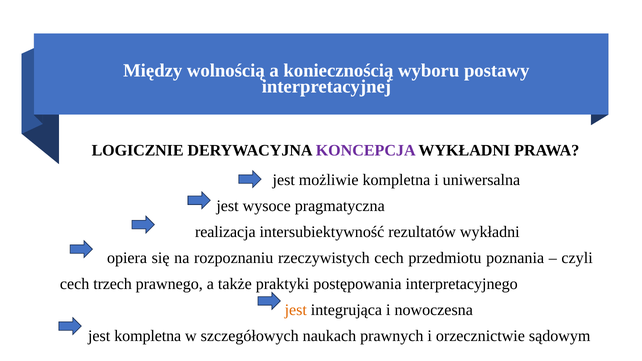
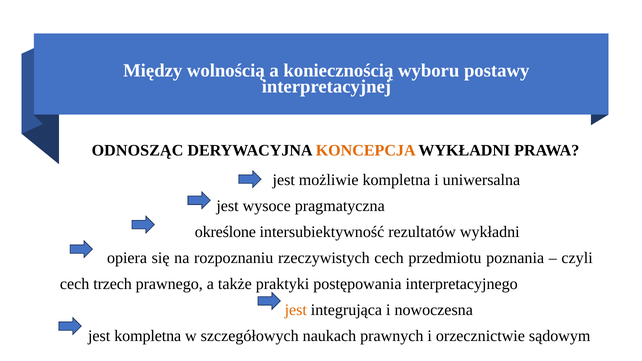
LOGICZNIE: LOGICZNIE -> ODNOSZĄC (138, 151)
KONCEPCJA colour: purple -> orange (366, 151)
realizacja: realizacja -> określone (225, 232)
